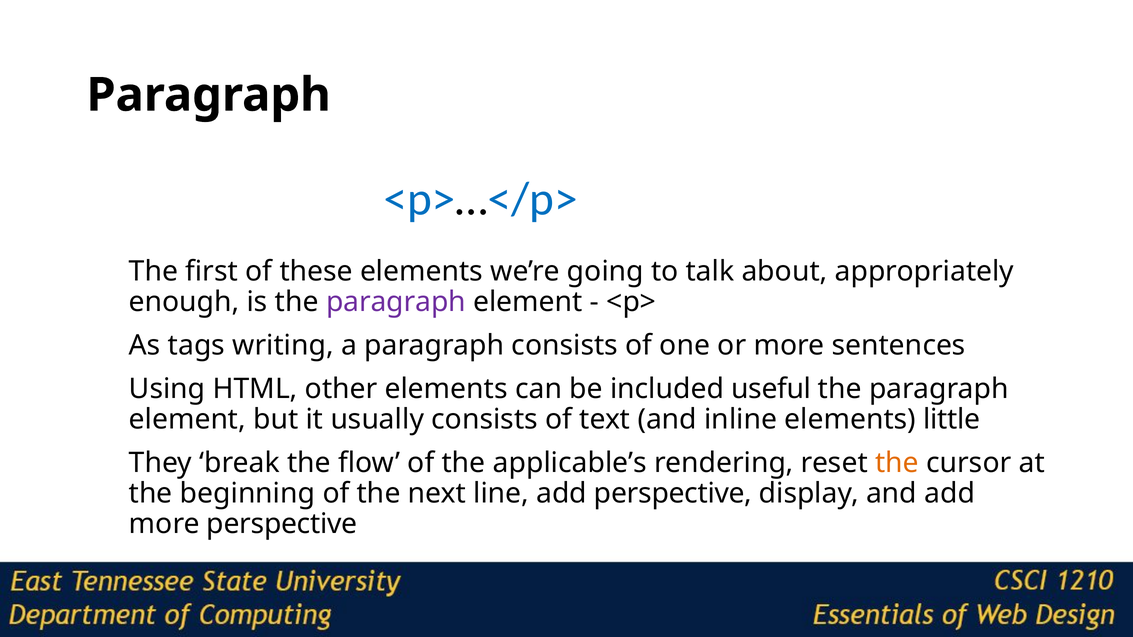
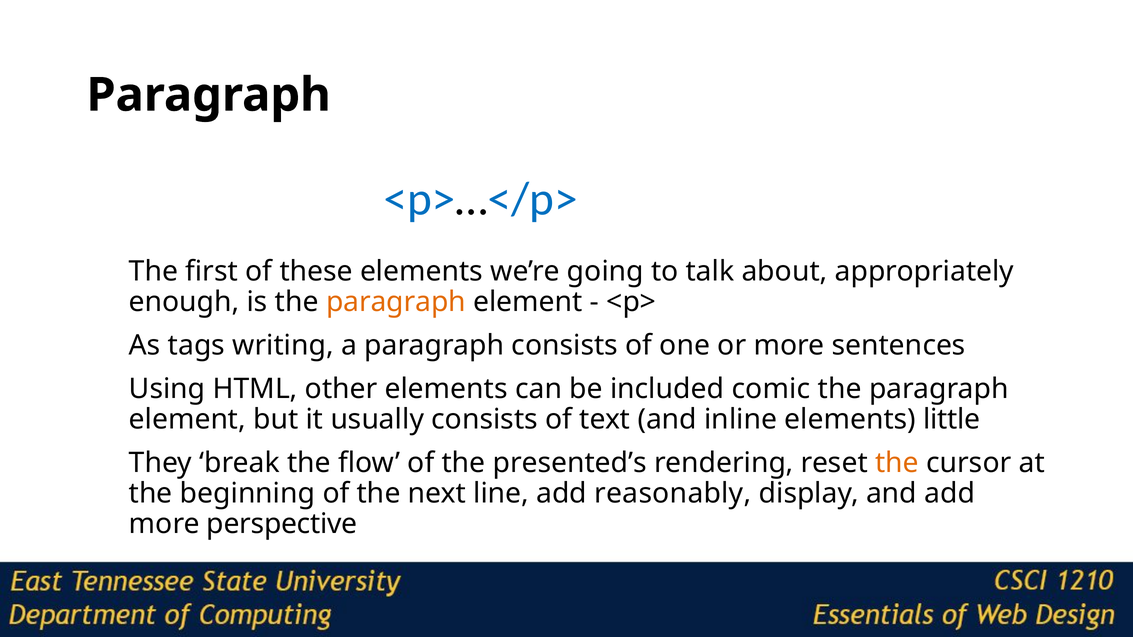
paragraph colour: purple -> orange (396, 302)
useful: useful -> comic (771, 389)
applicable’s: applicable’s -> presented’s (570, 463)
add perspective: perspective -> reasonably (673, 494)
